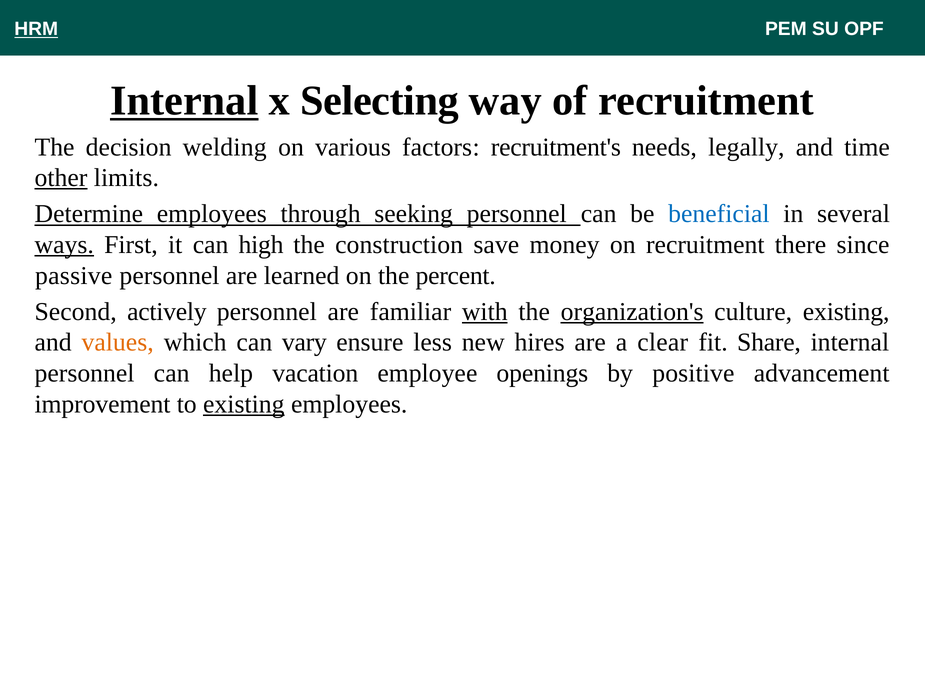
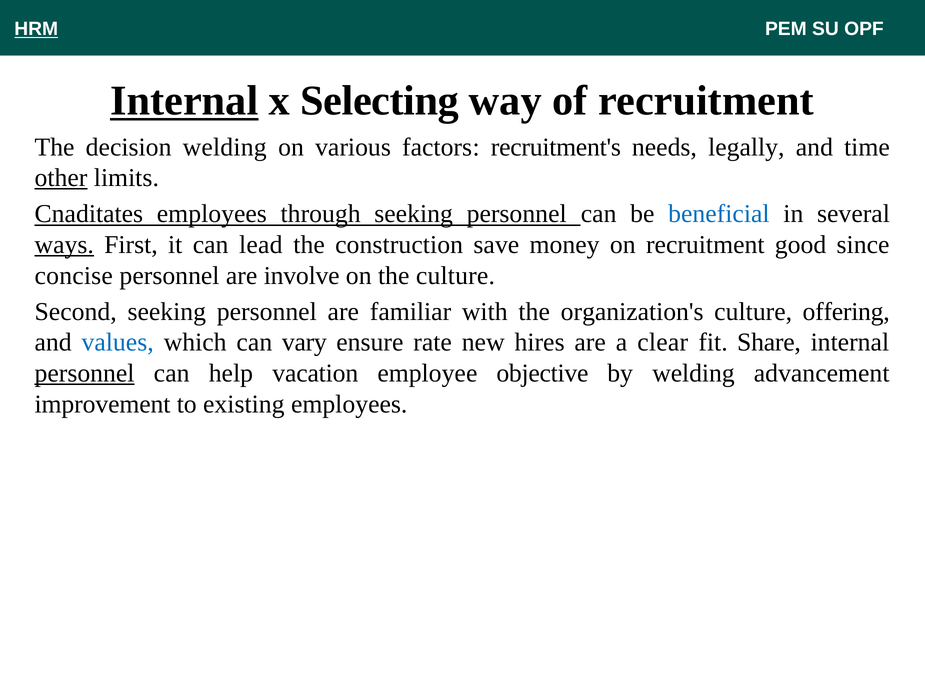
Determine: Determine -> Cnaditates (89, 214)
high: high -> lead (261, 245)
there: there -> good (801, 245)
passive: passive -> concise (74, 275)
learned: learned -> involve (302, 275)
the percent: percent -> culture (455, 275)
Second actively: actively -> seeking (167, 311)
with underline: present -> none (485, 311)
organization's underline: present -> none (632, 311)
culture existing: existing -> offering (846, 311)
values colour: orange -> blue (118, 342)
less: less -> rate (433, 342)
personnel underline: none -> present (85, 373)
openings: openings -> objective (542, 373)
by positive: positive -> welding (693, 373)
existing underline: present -> none (244, 404)
